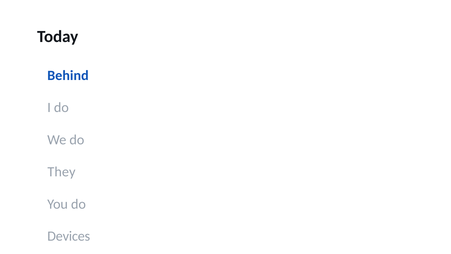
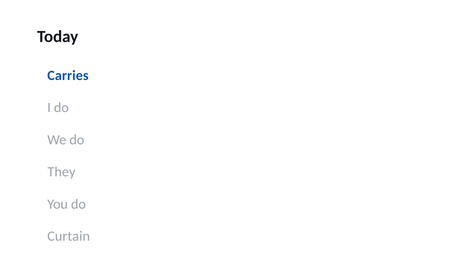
Behind: Behind -> Carries (68, 75)
Devices: Devices -> Curtain (69, 236)
